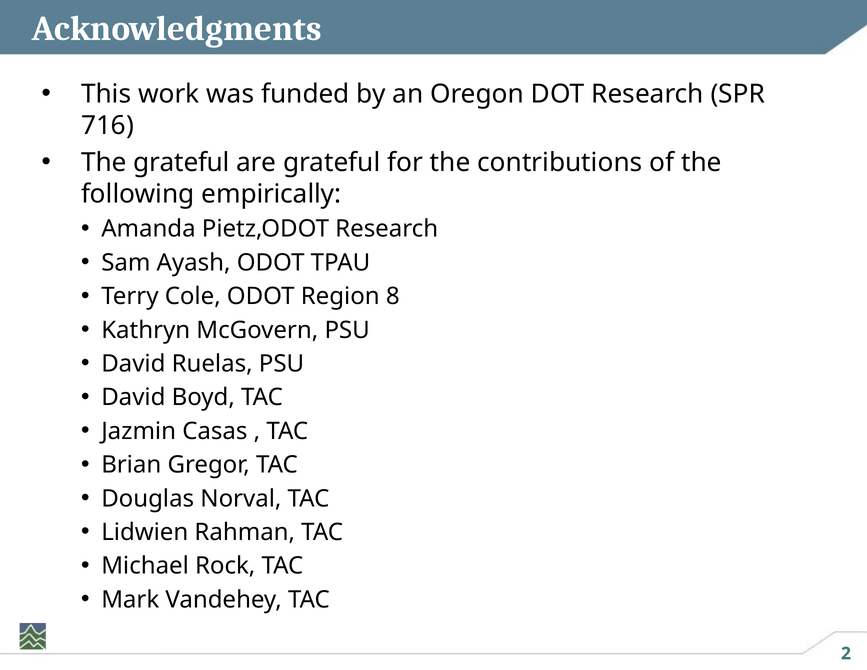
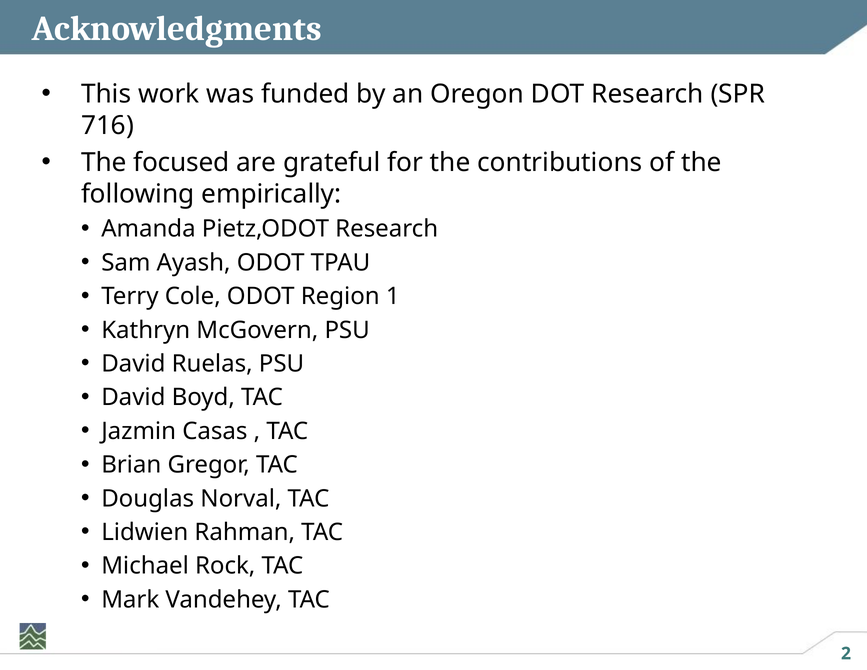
The grateful: grateful -> focused (182, 163)
8: 8 -> 1 (393, 296)
